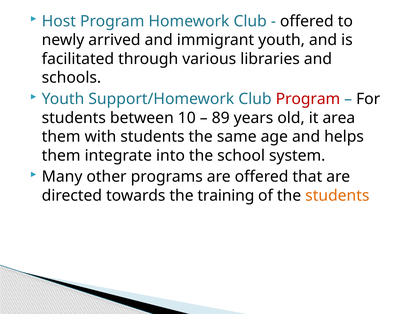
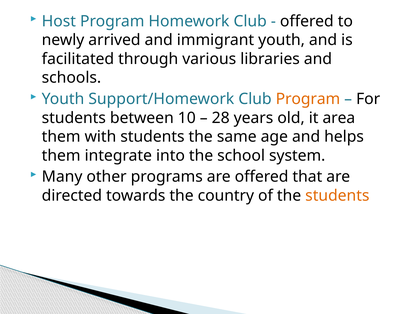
Program colour: red -> orange (308, 99)
89: 89 -> 28 (221, 118)
training: training -> country (226, 195)
